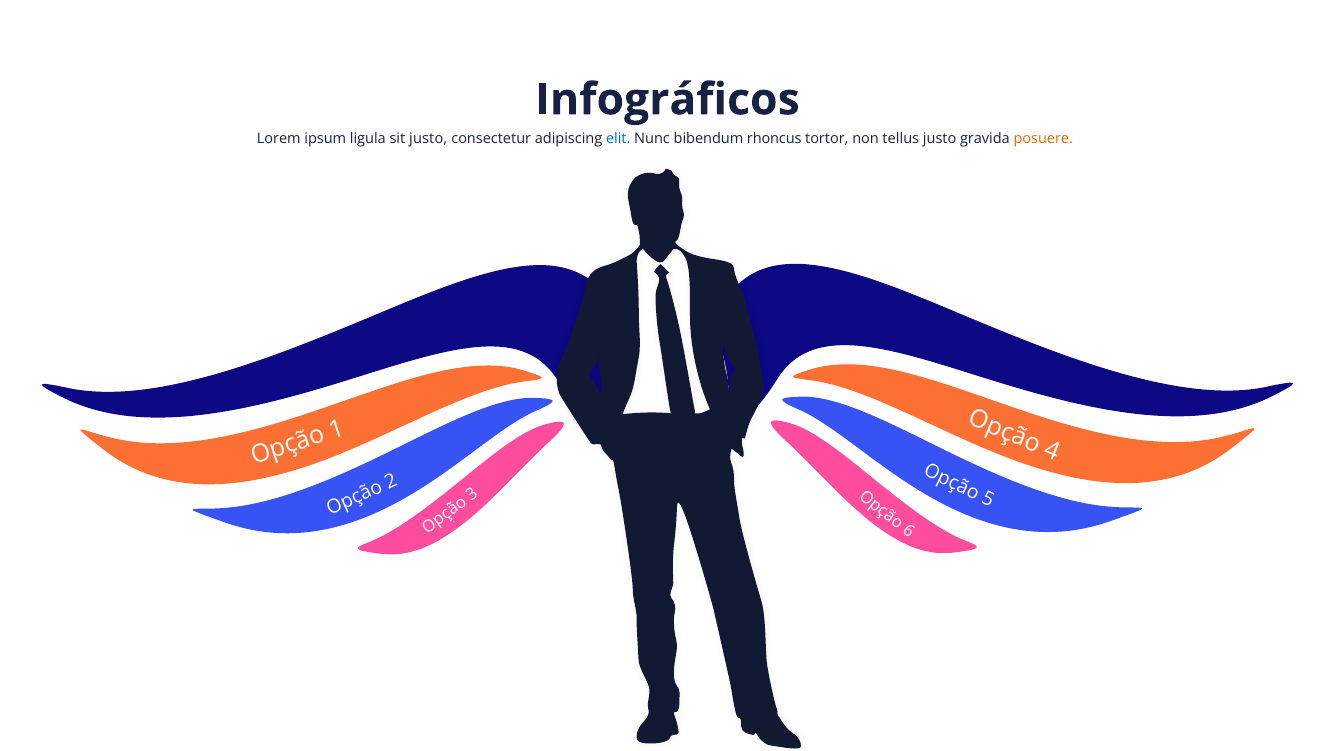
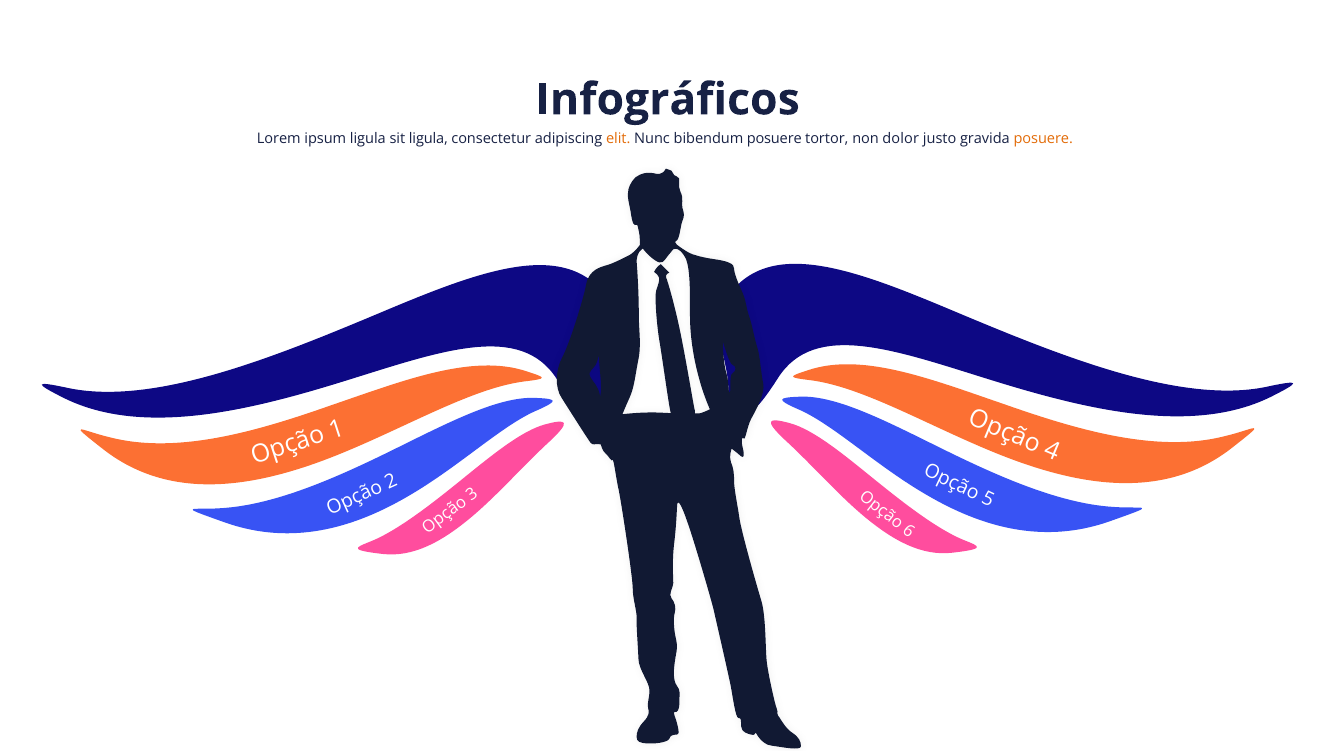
sit justo: justo -> ligula (428, 139)
elit colour: blue -> orange (618, 139)
bibendum rhoncus: rhoncus -> posuere (774, 139)
tellus: tellus -> dolor (901, 139)
